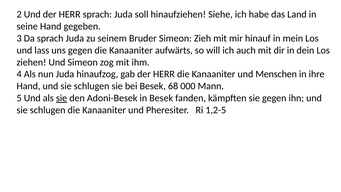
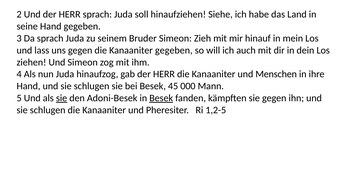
Kanaaniter aufwärts: aufwärts -> gegeben (174, 50)
68: 68 -> 45 (173, 86)
Besek underline: none -> present (161, 98)
